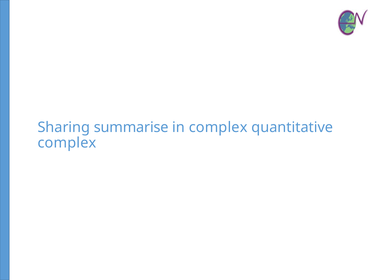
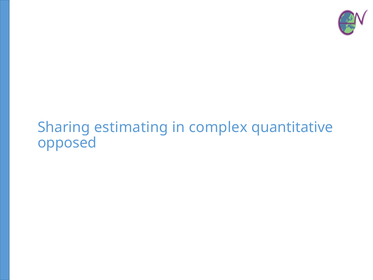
summarise: summarise -> estimating (131, 127)
complex: complex -> opposed (67, 143)
